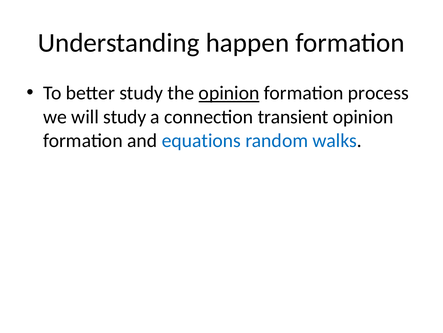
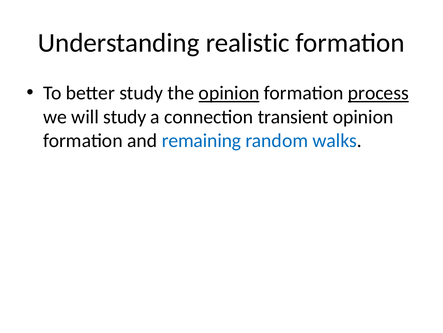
happen: happen -> realistic (248, 43)
process underline: none -> present (378, 93)
equations: equations -> remaining (202, 140)
